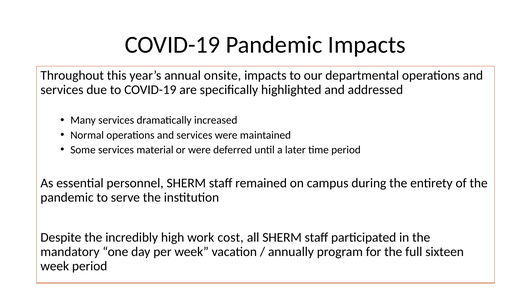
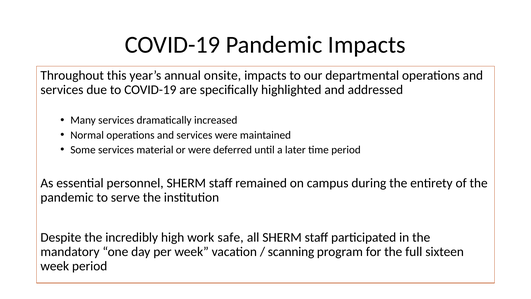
cost: cost -> safe (231, 237)
annually: annually -> scanning (291, 251)
